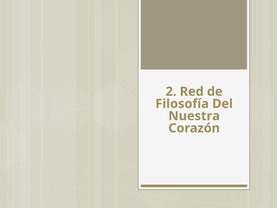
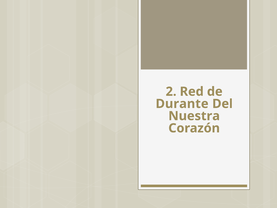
Filosofía: Filosofía -> Durante (182, 104)
